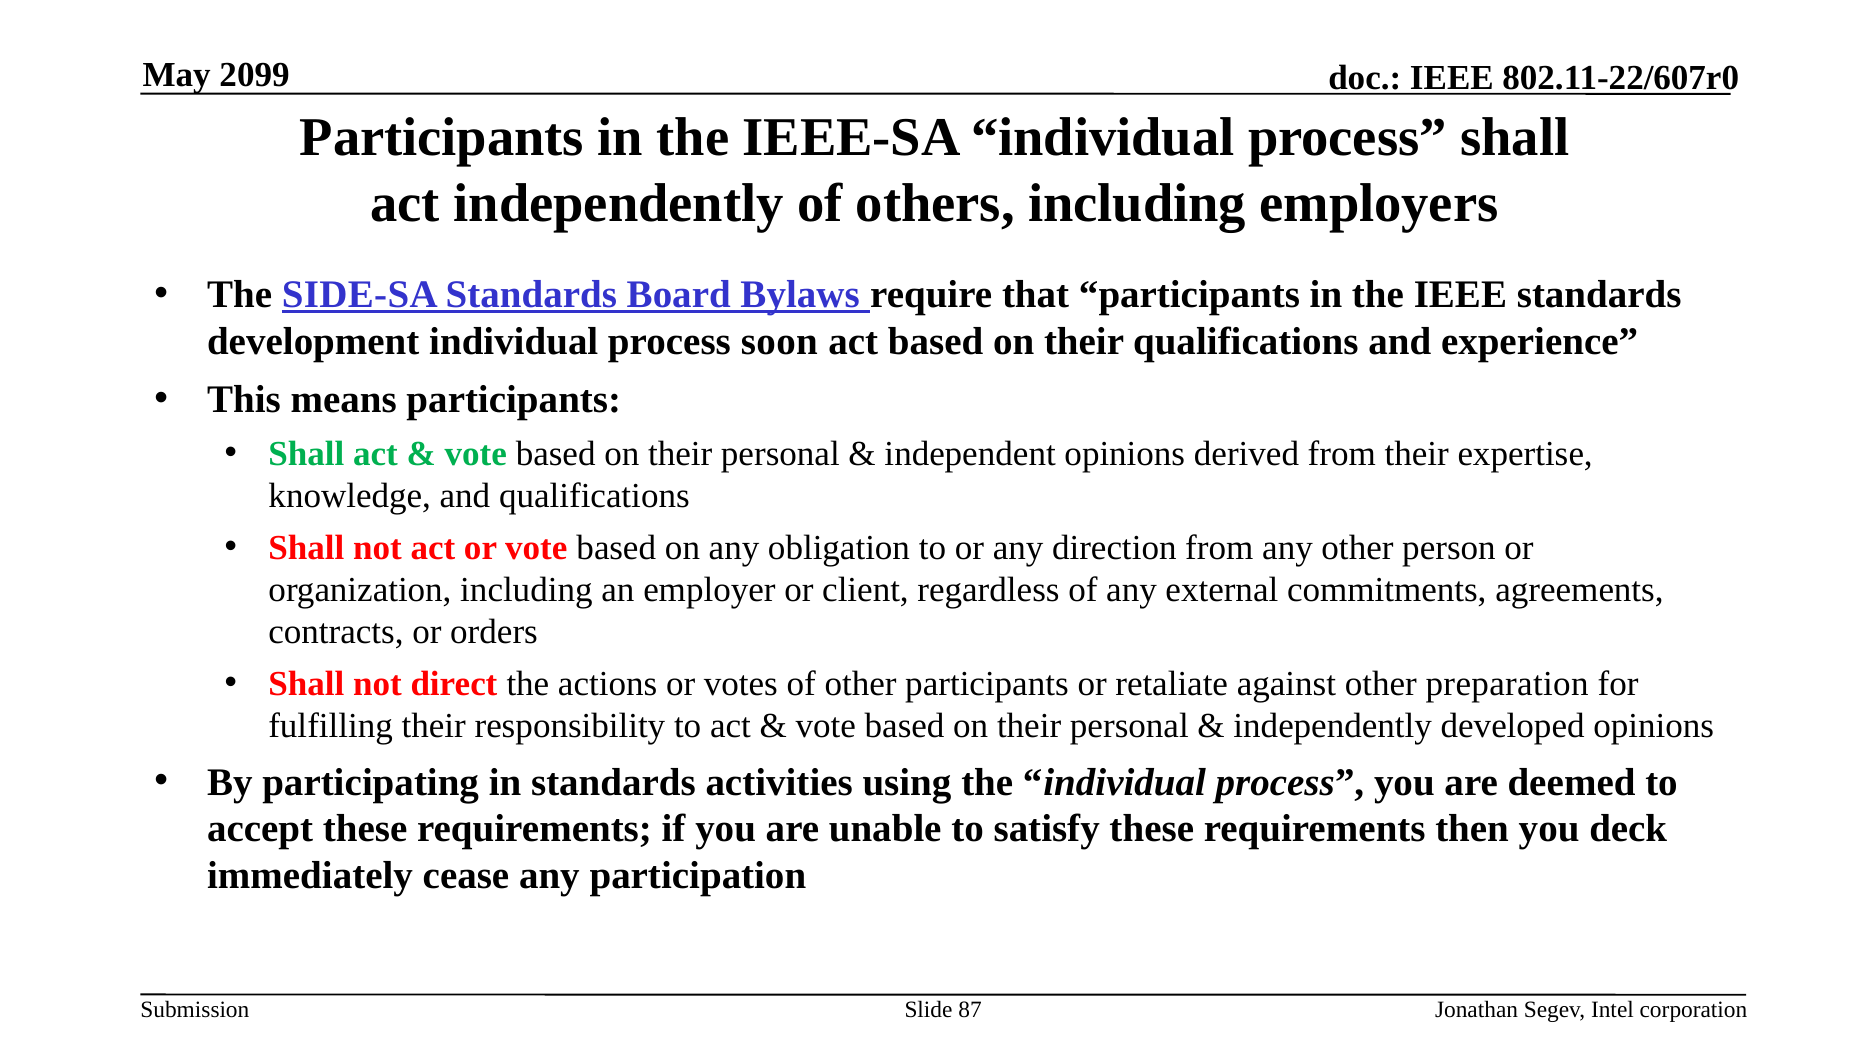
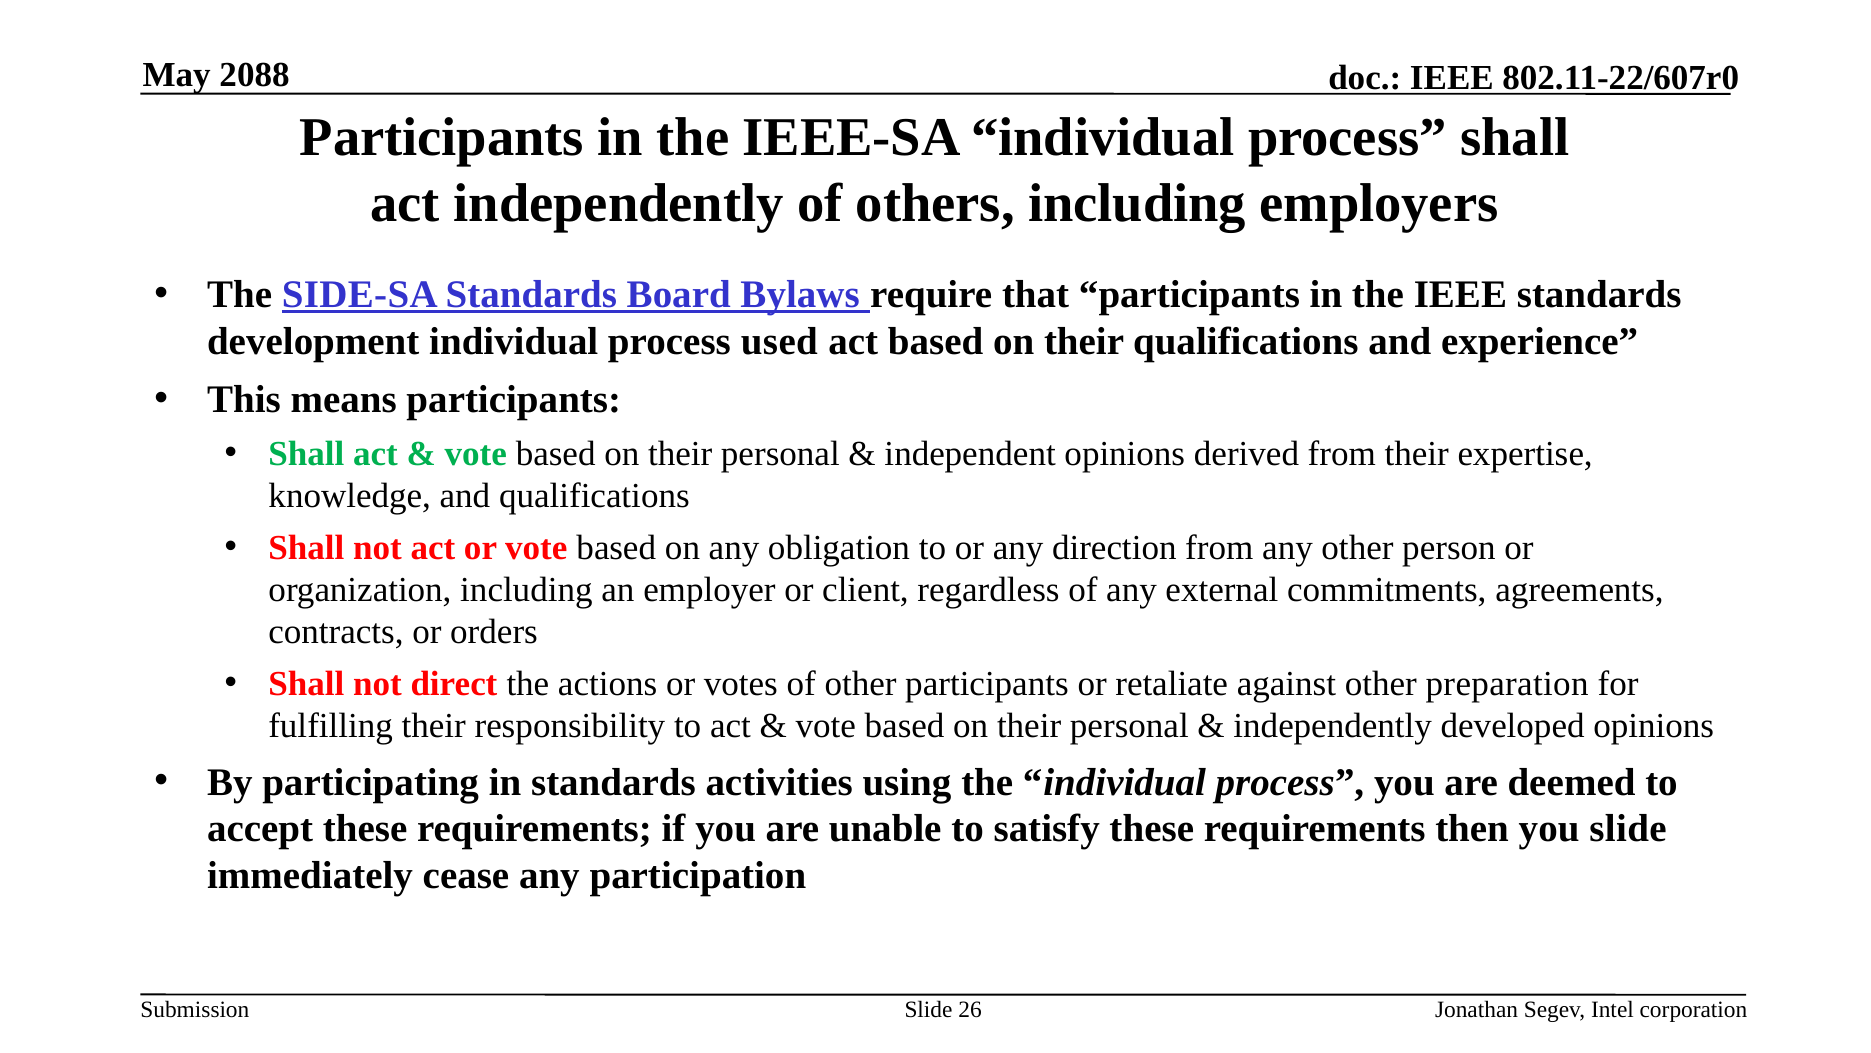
2099: 2099 -> 2088 (255, 74)
soon: soon -> used (779, 341)
you deck: deck -> slide (1628, 829)
87: 87 -> 26 (970, 1009)
